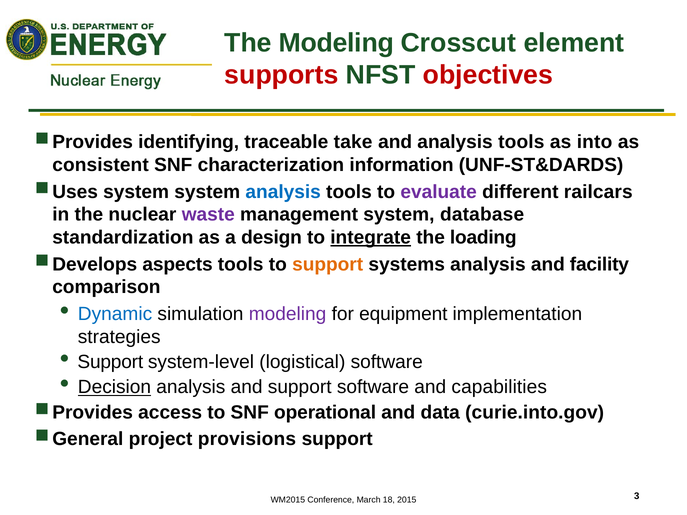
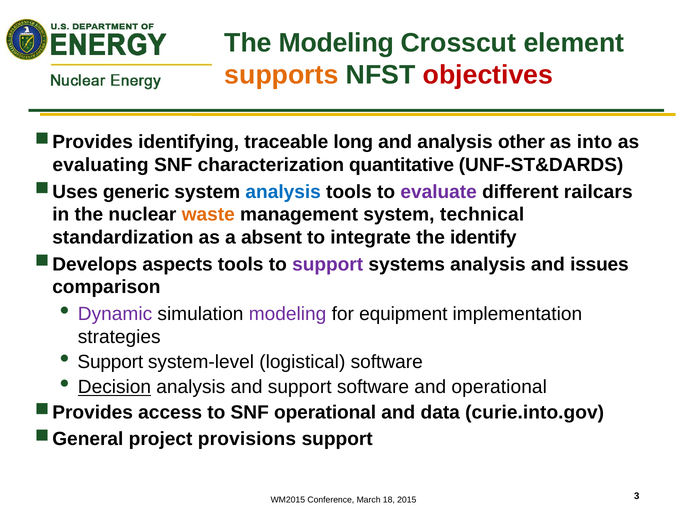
supports colour: red -> orange (281, 75)
take: take -> long (353, 142)
and analysis tools: tools -> other (521, 142)
consistent: consistent -> evaluating (100, 165)
information: information -> quantitative (402, 165)
system: system -> generic (136, 192)
waste colour: purple -> orange (208, 215)
database: database -> technical (482, 215)
design: design -> absent (272, 238)
integrate underline: present -> none (371, 238)
loading: loading -> identify (483, 238)
support colour: orange -> purple (328, 264)
facility: facility -> issues (599, 264)
Dynamic colour: blue -> purple (115, 314)
and capabilities: capabilities -> operational (499, 387)
